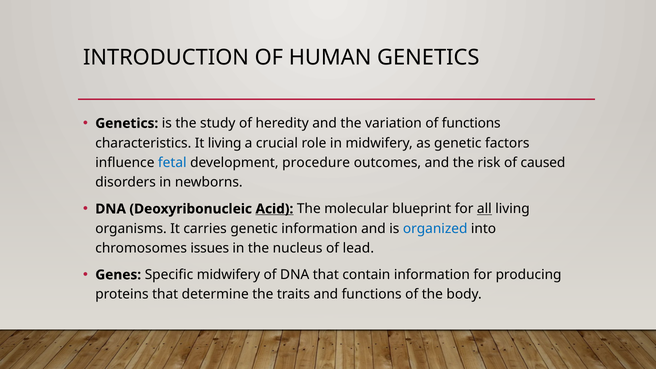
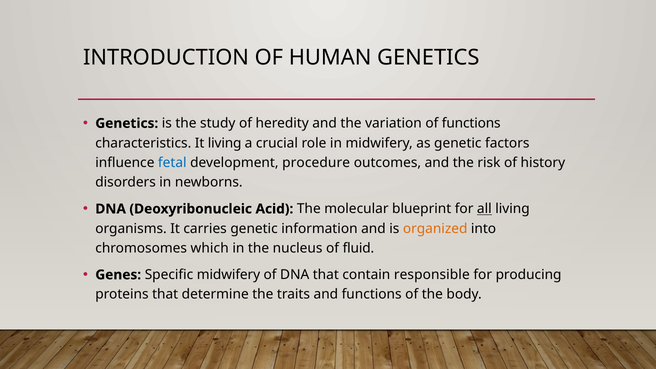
caused: caused -> history (543, 163)
Acid underline: present -> none (274, 209)
organized colour: blue -> orange (435, 229)
issues: issues -> which (210, 248)
lead: lead -> fluid (358, 248)
contain information: information -> responsible (432, 275)
